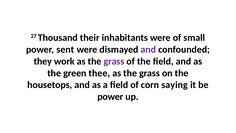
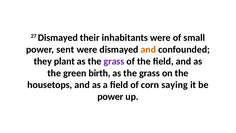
27 Thousand: Thousand -> Dismayed (58, 38)
and colour: purple -> orange (148, 49)
work: work -> plant (64, 61)
thee: thee -> birth (99, 73)
